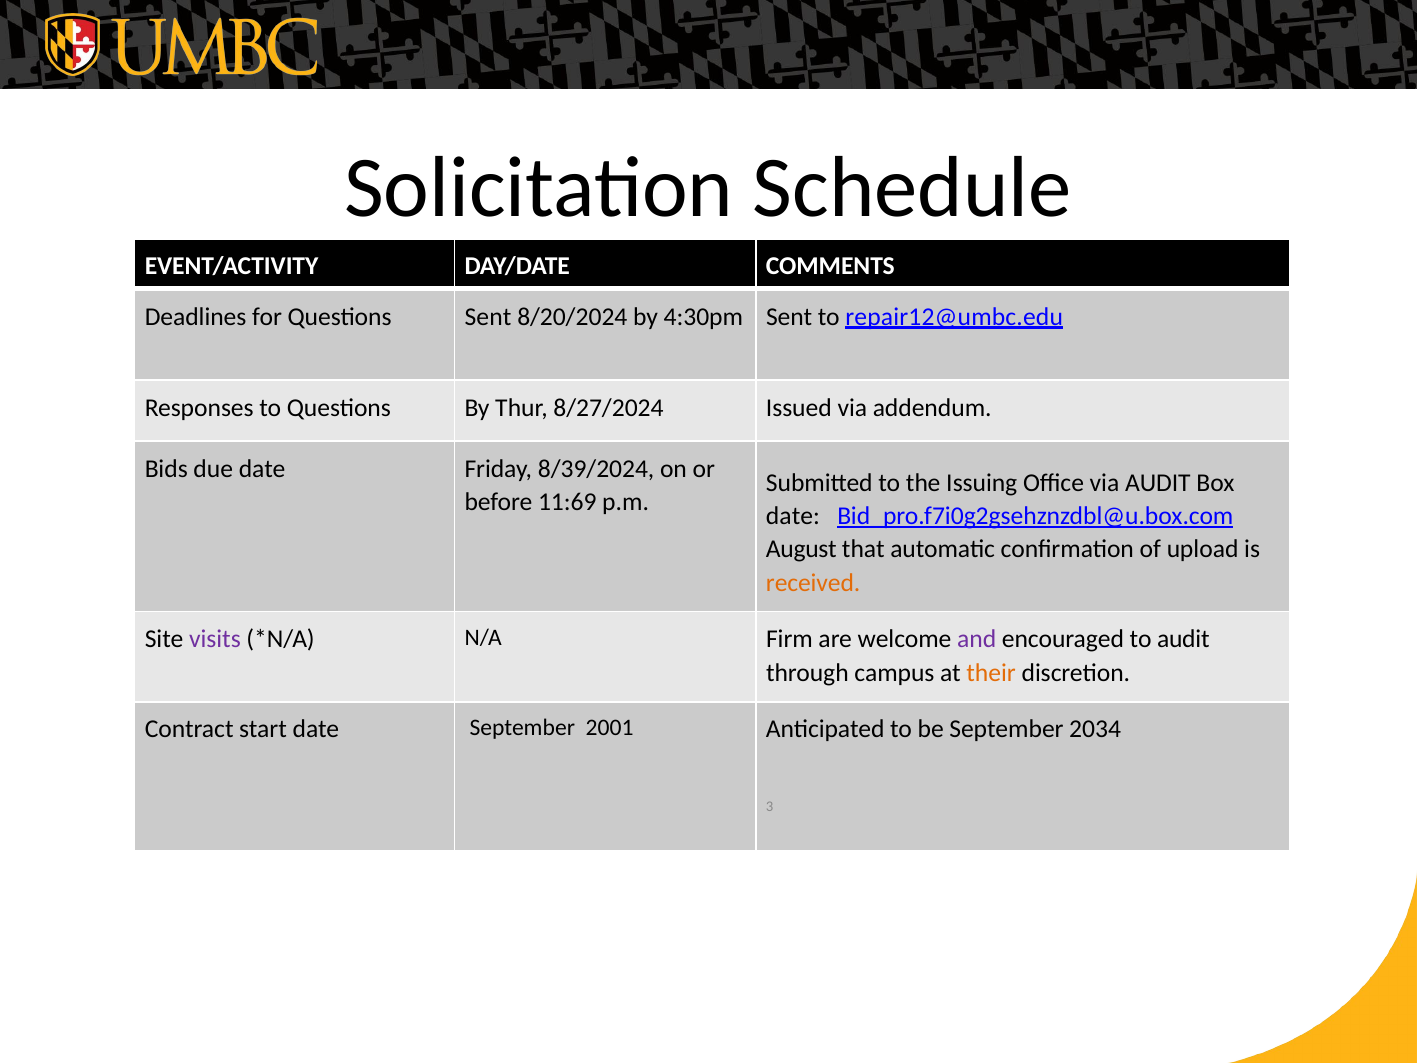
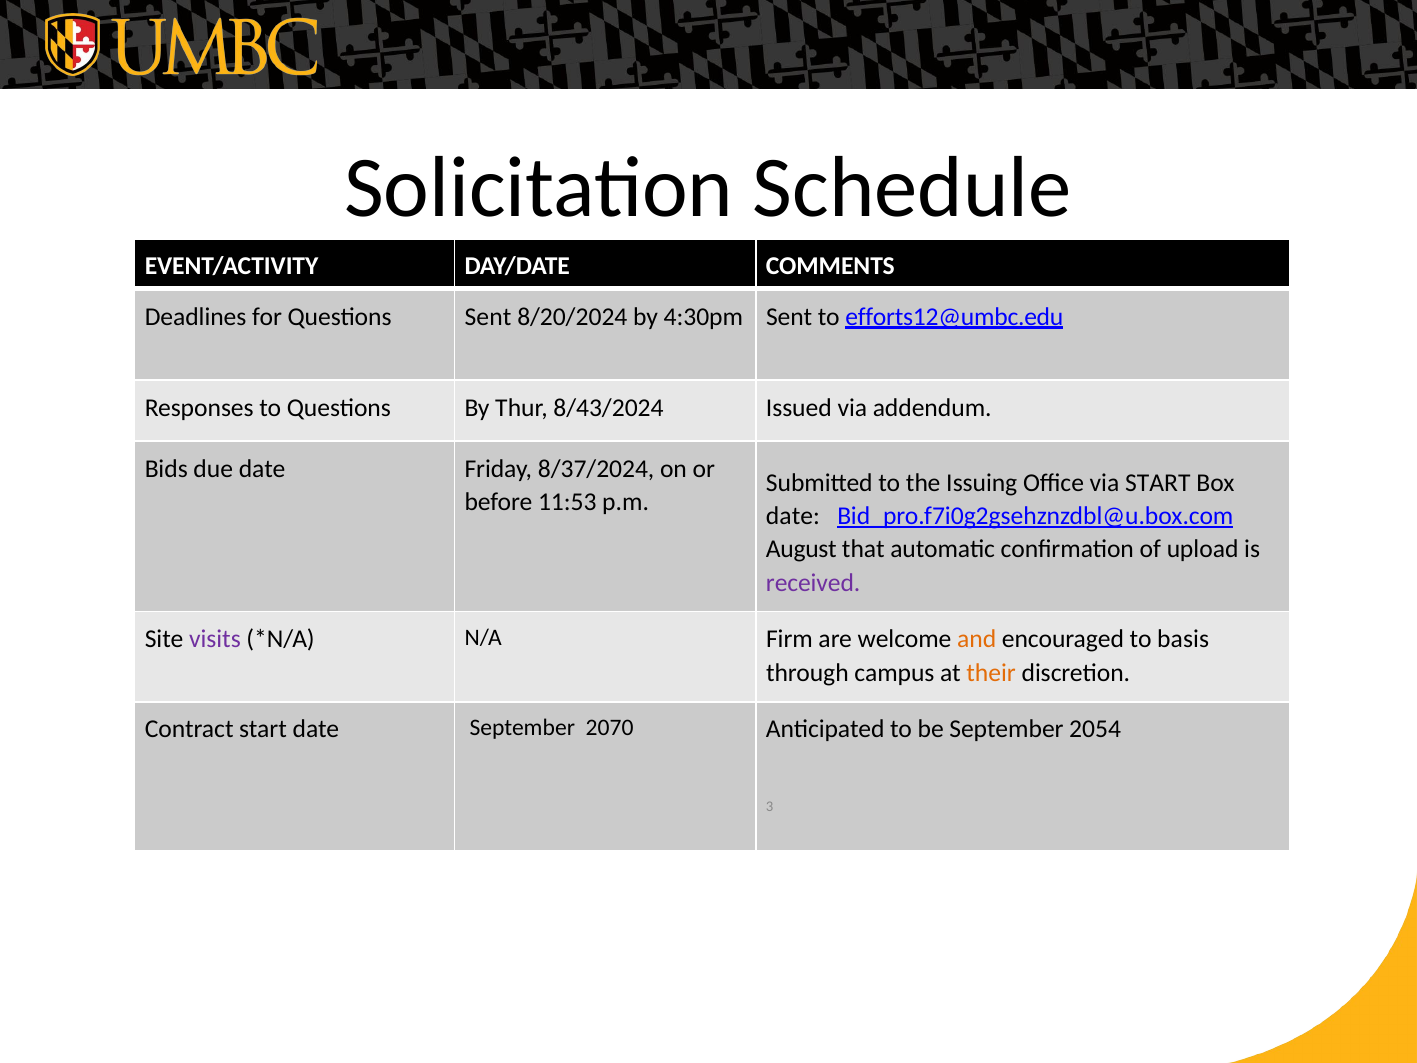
repair12@umbc.edu: repair12@umbc.edu -> efforts12@umbc.edu (954, 317)
8/27/2024: 8/27/2024 -> 8/43/2024 (608, 408)
8/39/2024: 8/39/2024 -> 8/37/2024 (596, 469)
via AUDIT: AUDIT -> START (1158, 482)
11:69: 11:69 -> 11:53 (567, 502)
received colour: orange -> purple (813, 583)
and colour: purple -> orange (977, 639)
to audit: audit -> basis (1183, 639)
2001: 2001 -> 2070 (610, 728)
2034: 2034 -> 2054 (1095, 729)
